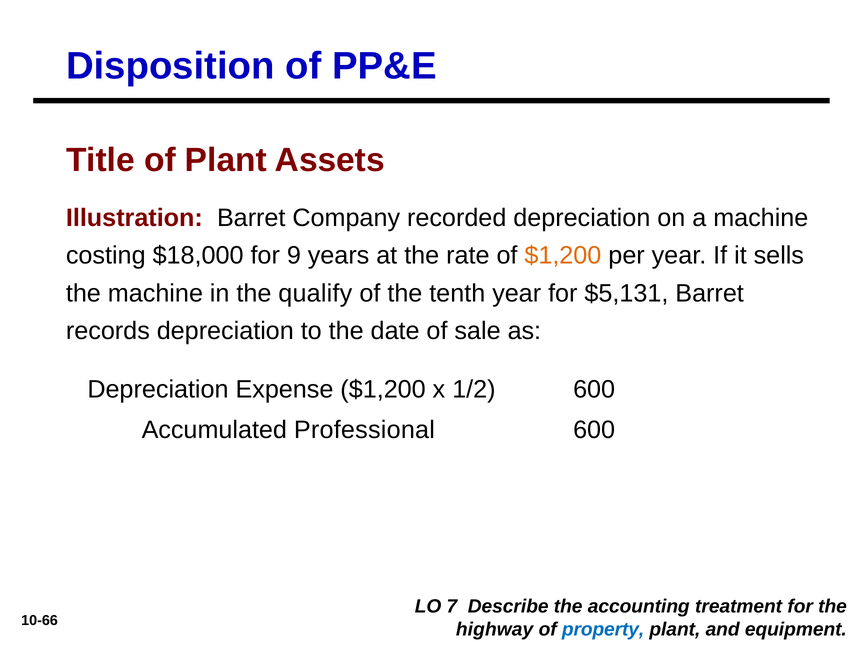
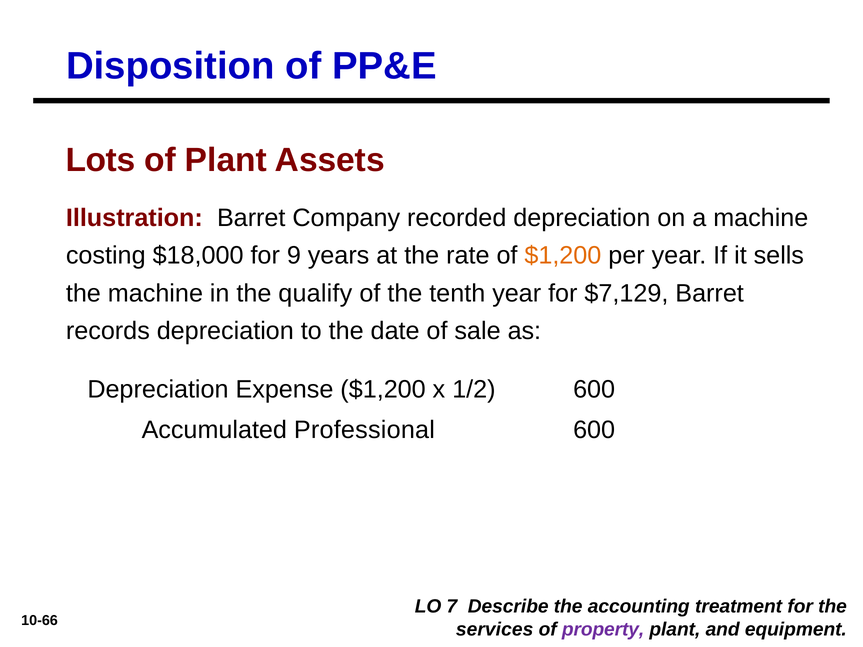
Title: Title -> Lots (101, 160)
$5,131: $5,131 -> $7,129 (626, 293)
highway: highway -> services (495, 630)
property colour: blue -> purple (603, 630)
